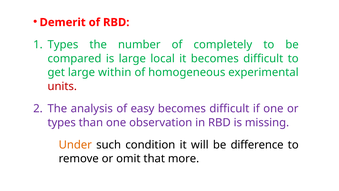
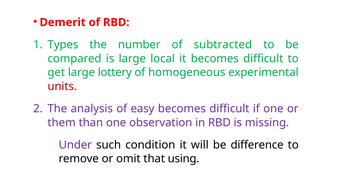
completely: completely -> subtracted (223, 45)
within: within -> lottery (115, 72)
types: types -> them (62, 122)
Under colour: orange -> purple (75, 145)
more: more -> using (184, 158)
